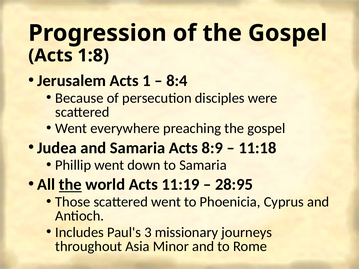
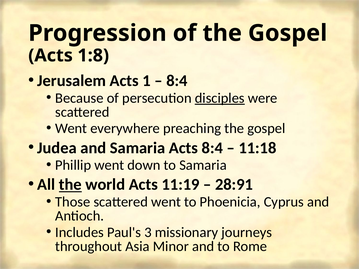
disciples underline: none -> present (220, 98)
Acts 8:9: 8:9 -> 8:4 (212, 148)
28:95: 28:95 -> 28:91 (234, 185)
